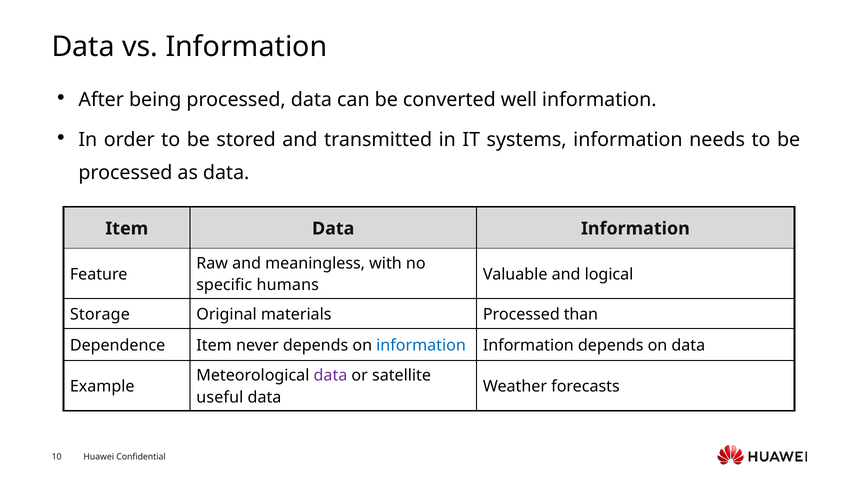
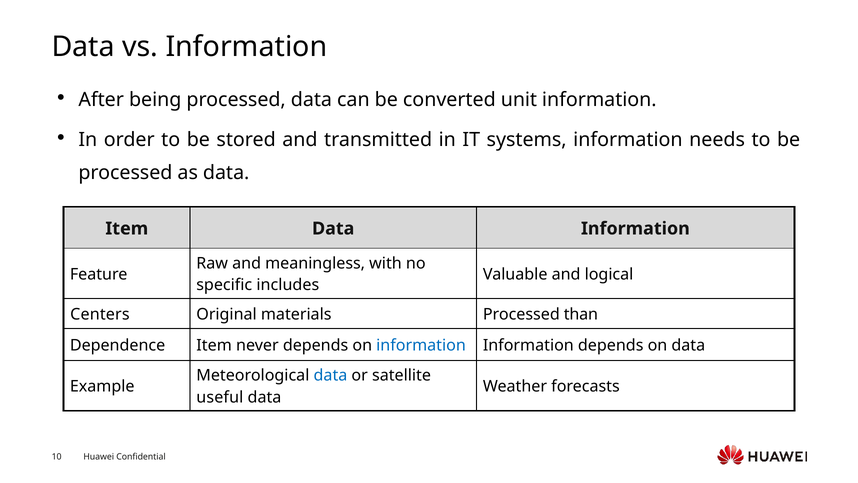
well: well -> unit (519, 99)
humans: humans -> includes (288, 285)
Storage: Storage -> Centers (100, 314)
data colour: purple -> blue (330, 375)
